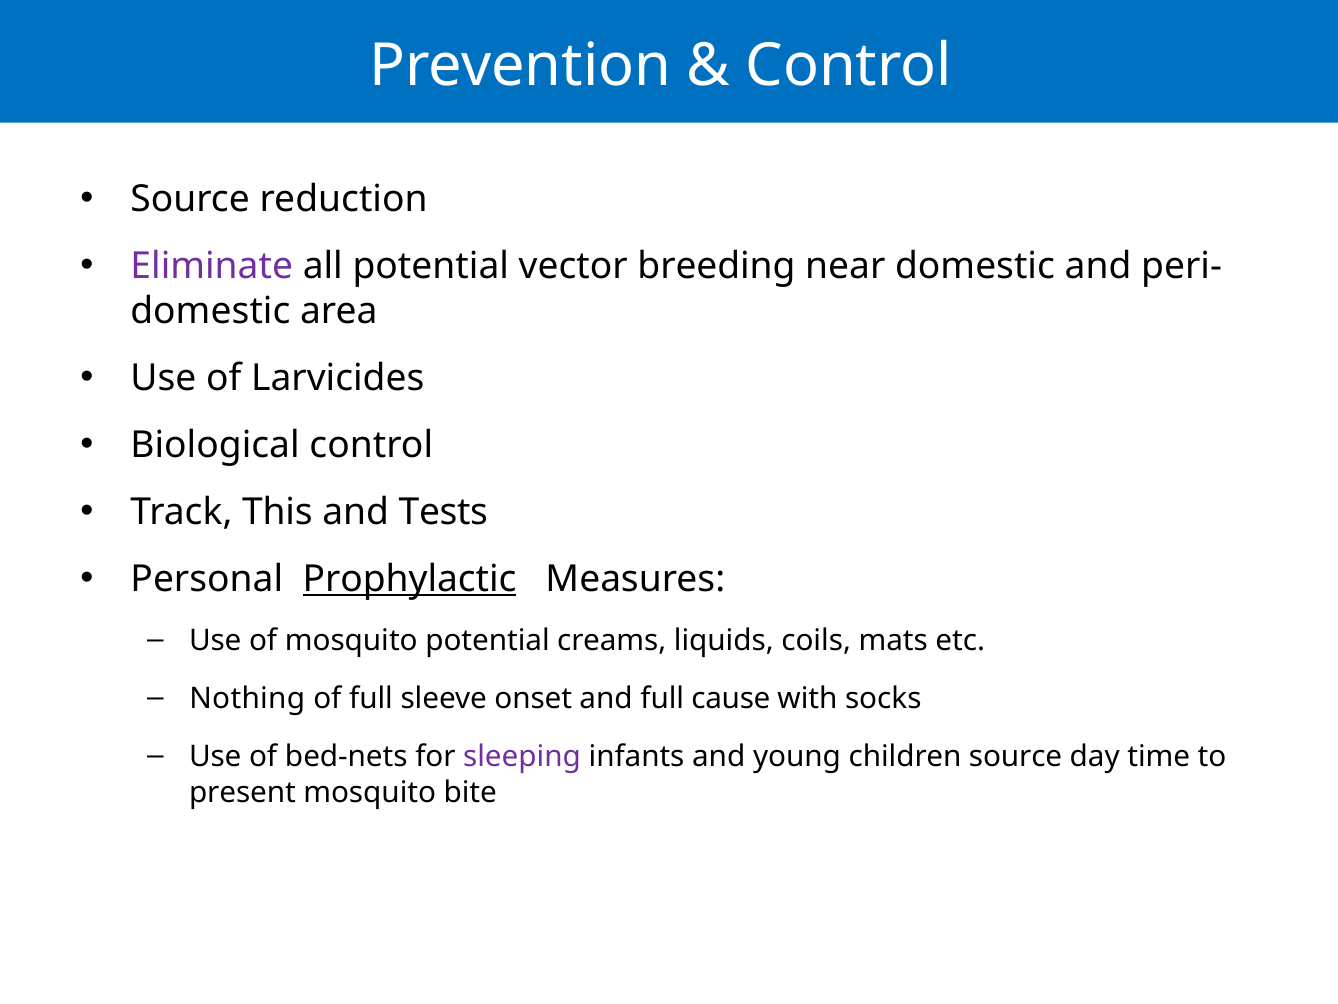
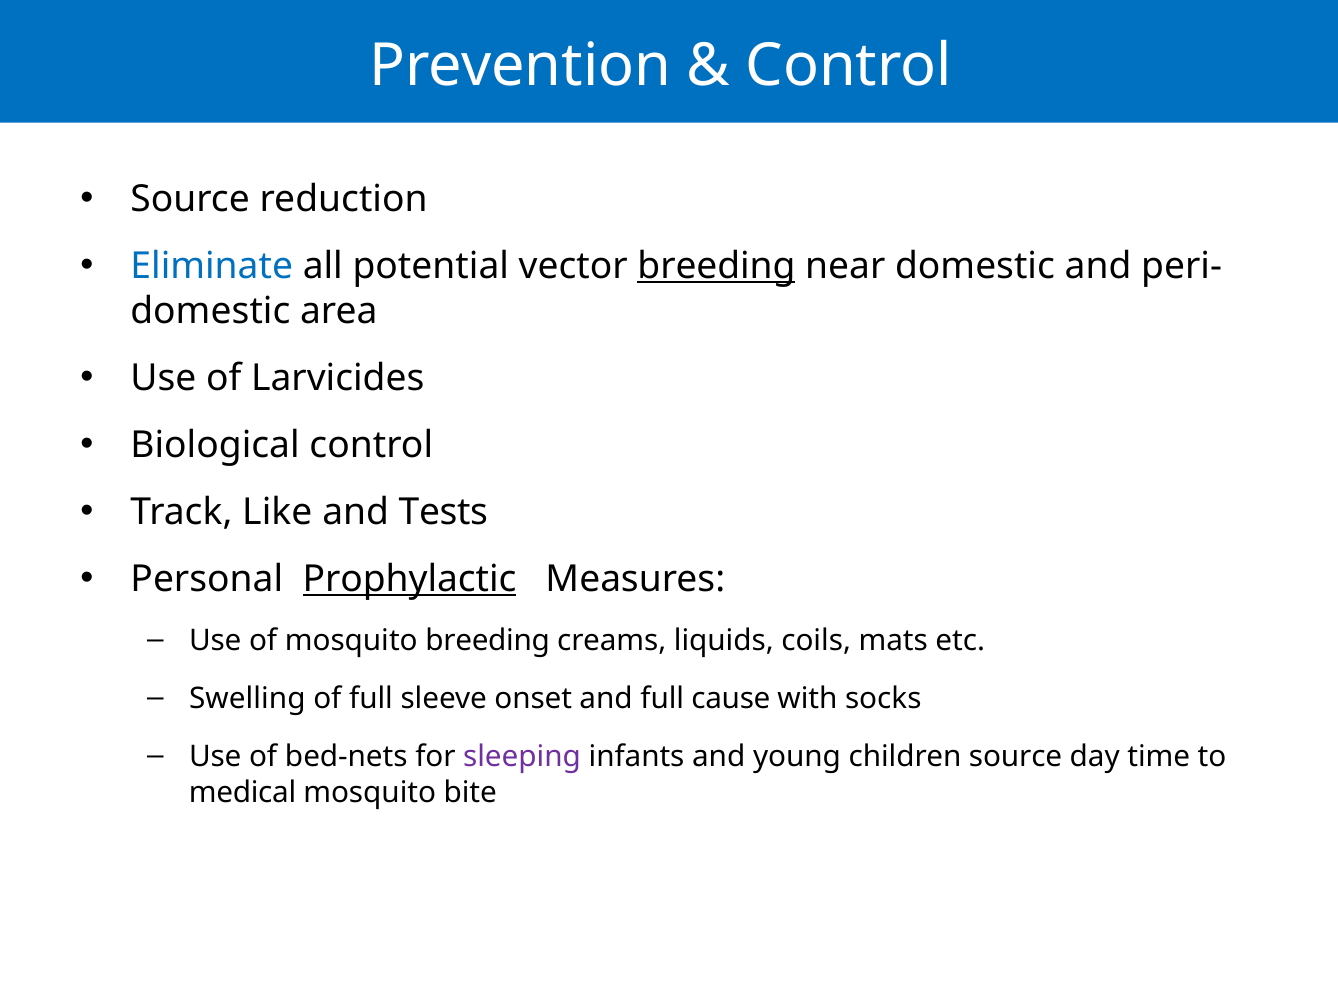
Eliminate colour: purple -> blue (212, 266)
breeding underline: none -> present (716, 266)
This: This -> Like (277, 512)
mosquito potential: potential -> breeding (488, 640)
Nothing: Nothing -> Swelling (247, 698)
present: present -> medical (243, 792)
